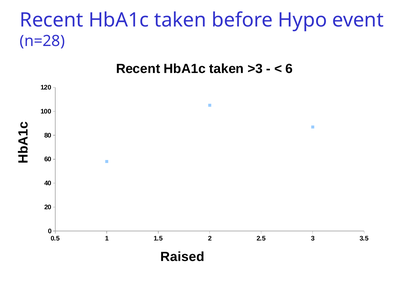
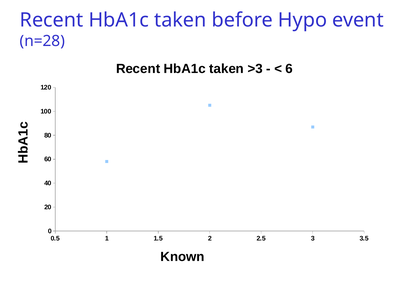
Raised: Raised -> Known (183, 257)
